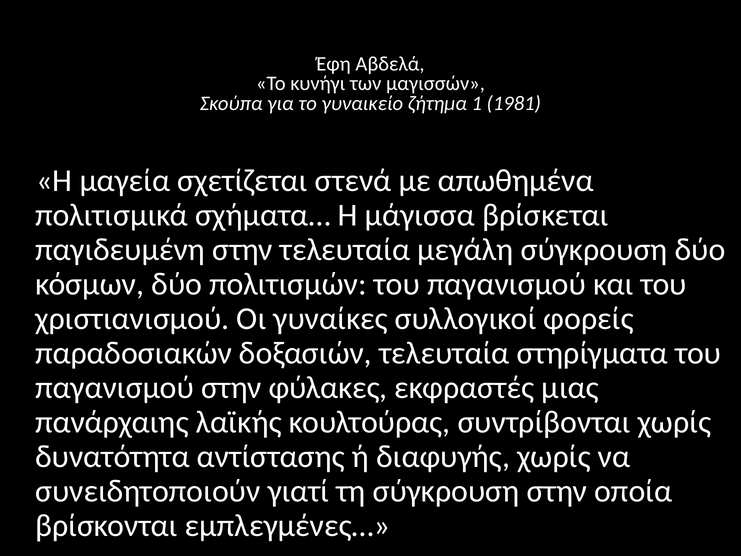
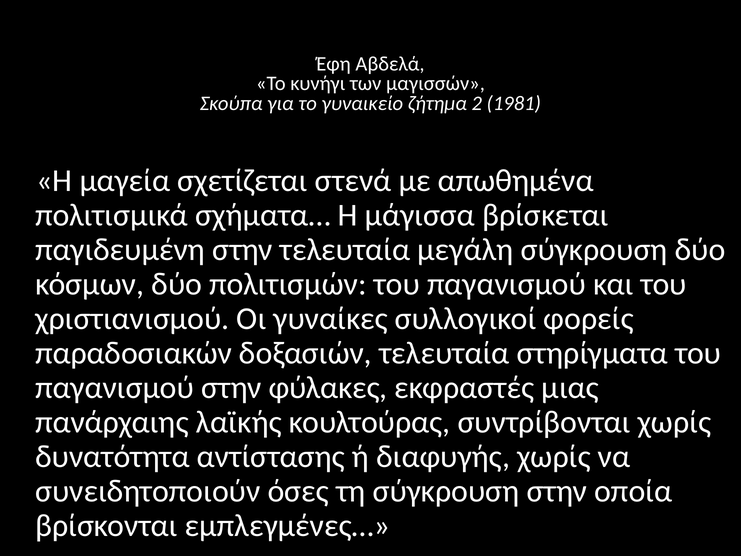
1: 1 -> 2 (477, 103)
γιατί: γιατί -> όσες (298, 491)
